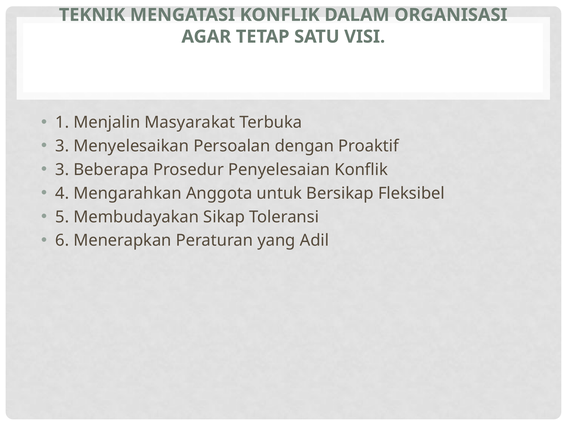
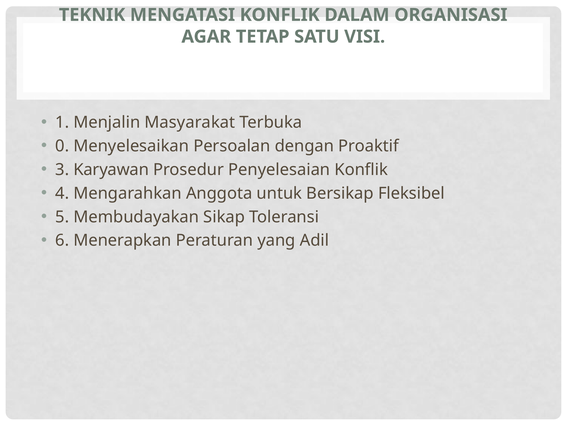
3: 3 -> 0 (62, 146)
Beberapa: Beberapa -> Karyawan (111, 170)
